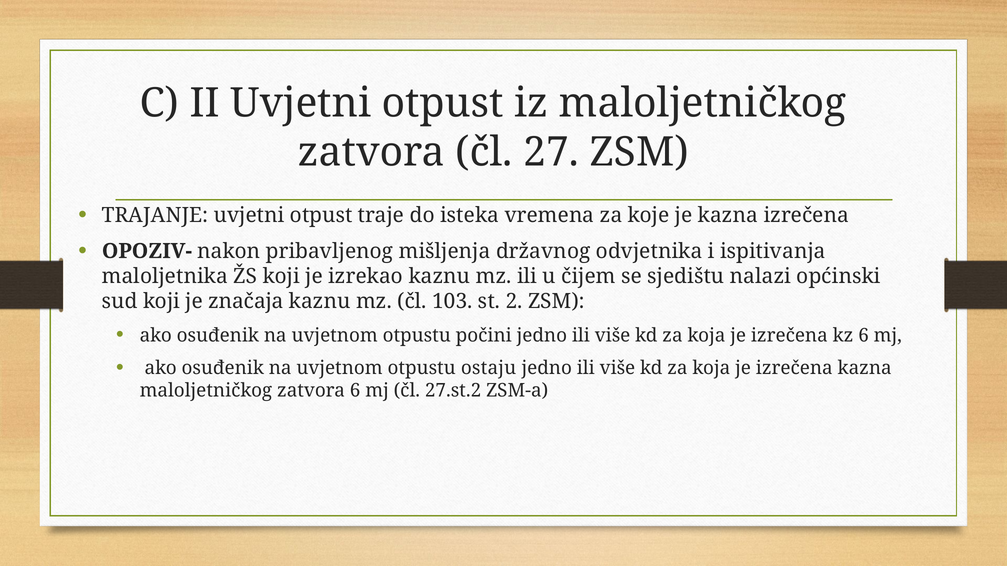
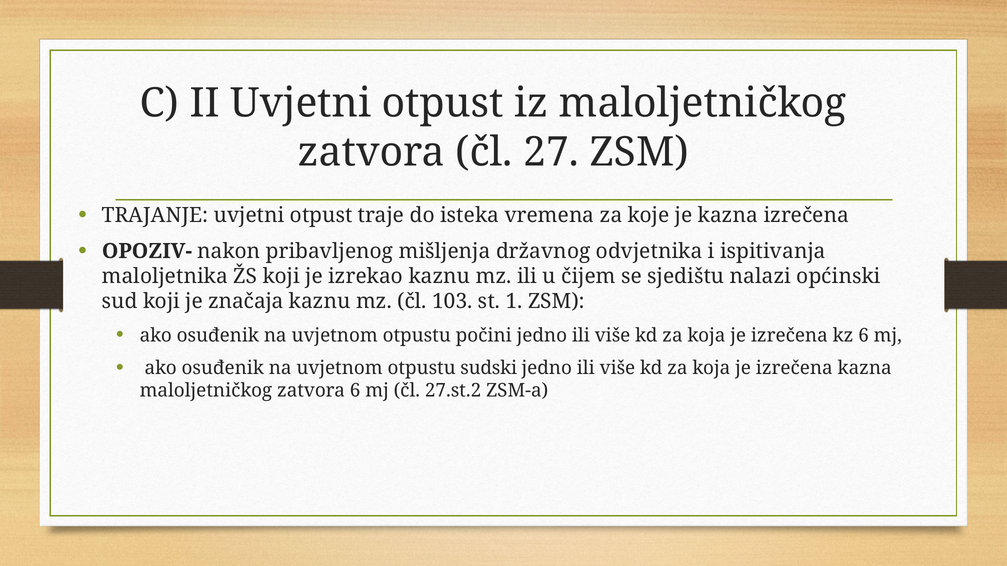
2: 2 -> 1 (514, 302)
ostaju: ostaju -> sudski (489, 368)
